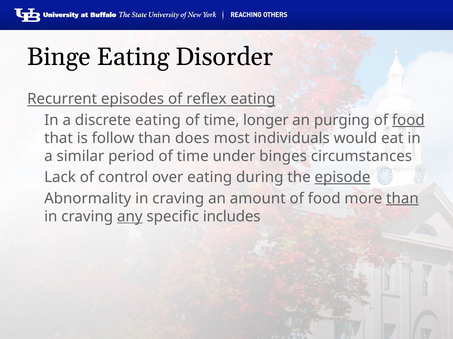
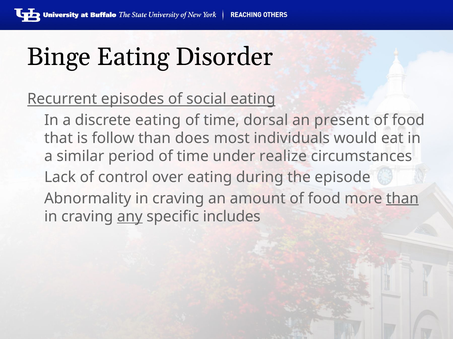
reflex: reflex -> social (206, 99)
longer: longer -> dorsal (266, 120)
purging: purging -> present (342, 120)
food underline: present -> none (408, 120)
binges: binges -> realize (283, 157)
episode underline: present -> none (343, 178)
